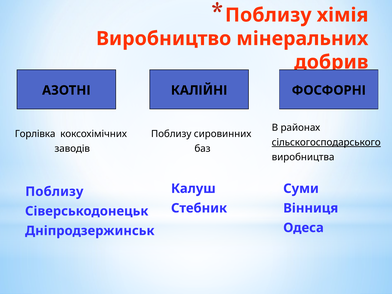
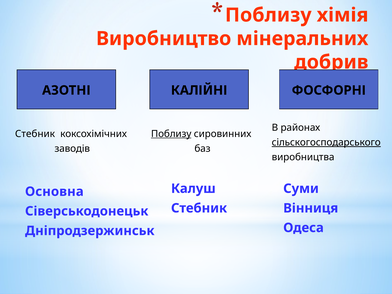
Горлівка: Горлівка -> Стебник (35, 134)
Поблизу underline: none -> present (171, 134)
Поблизу: Поблизу -> Основна (54, 192)
